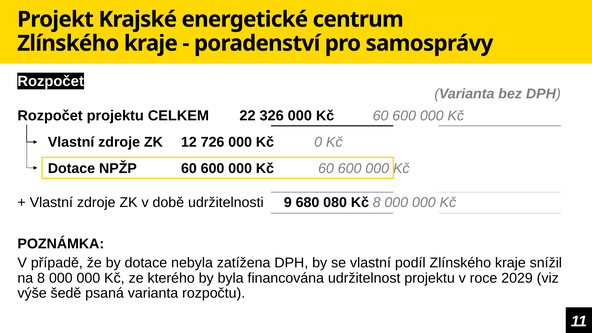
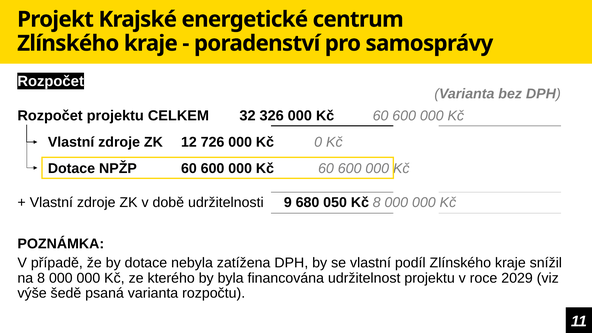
22: 22 -> 32 (248, 116)
080: 080 -> 050 (335, 202)
